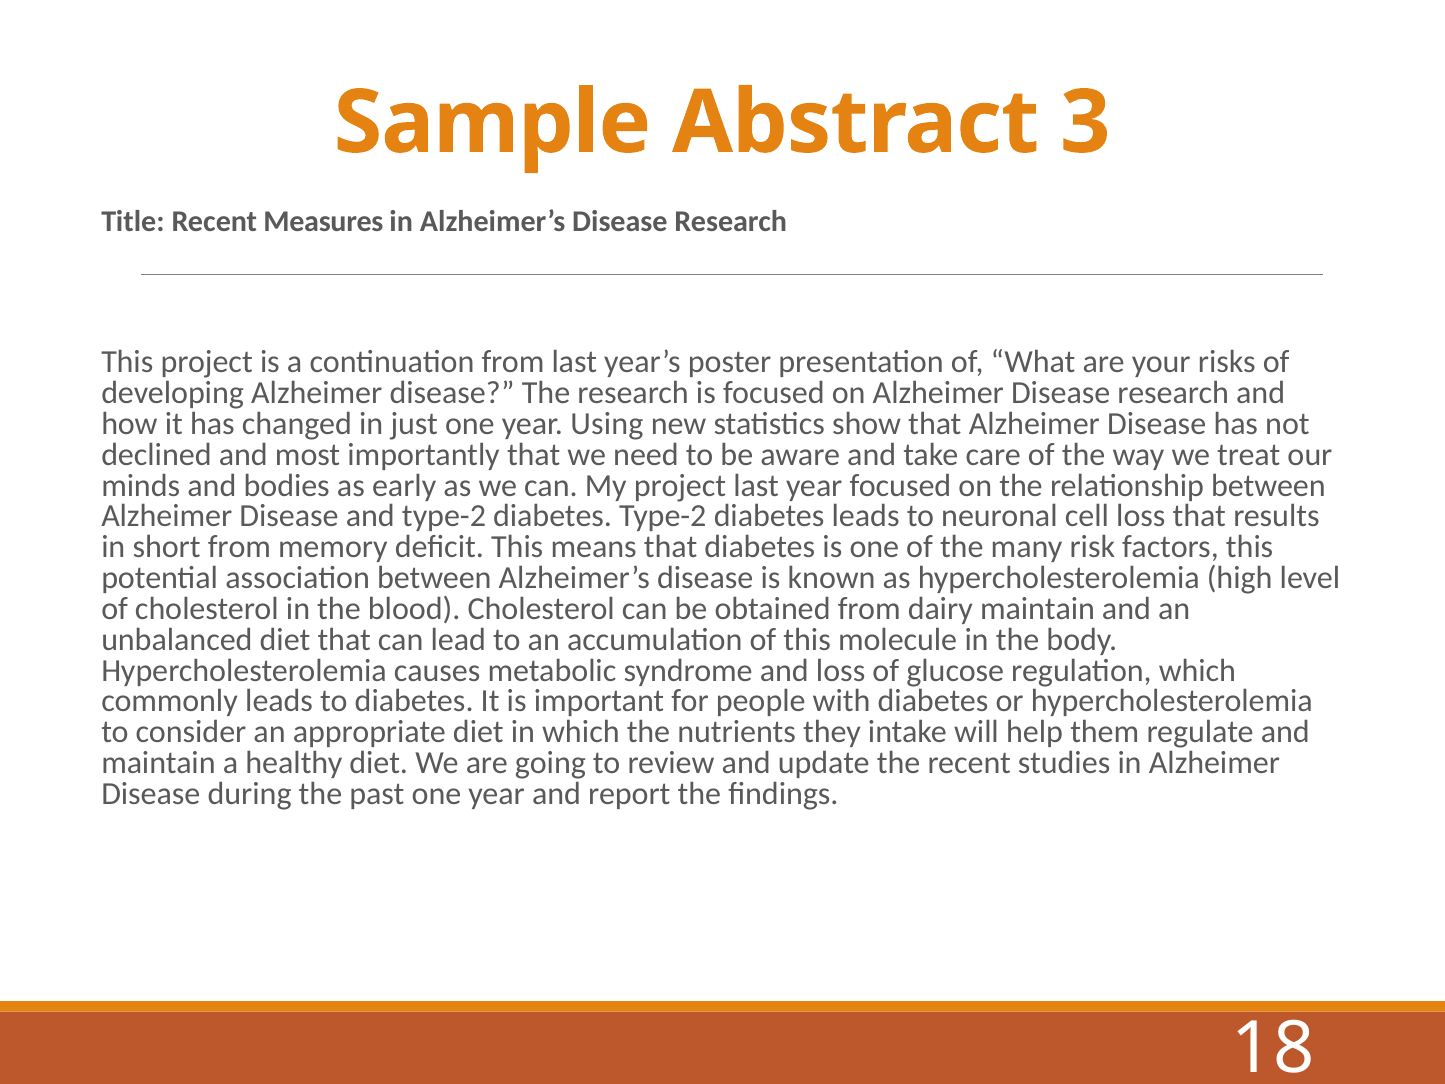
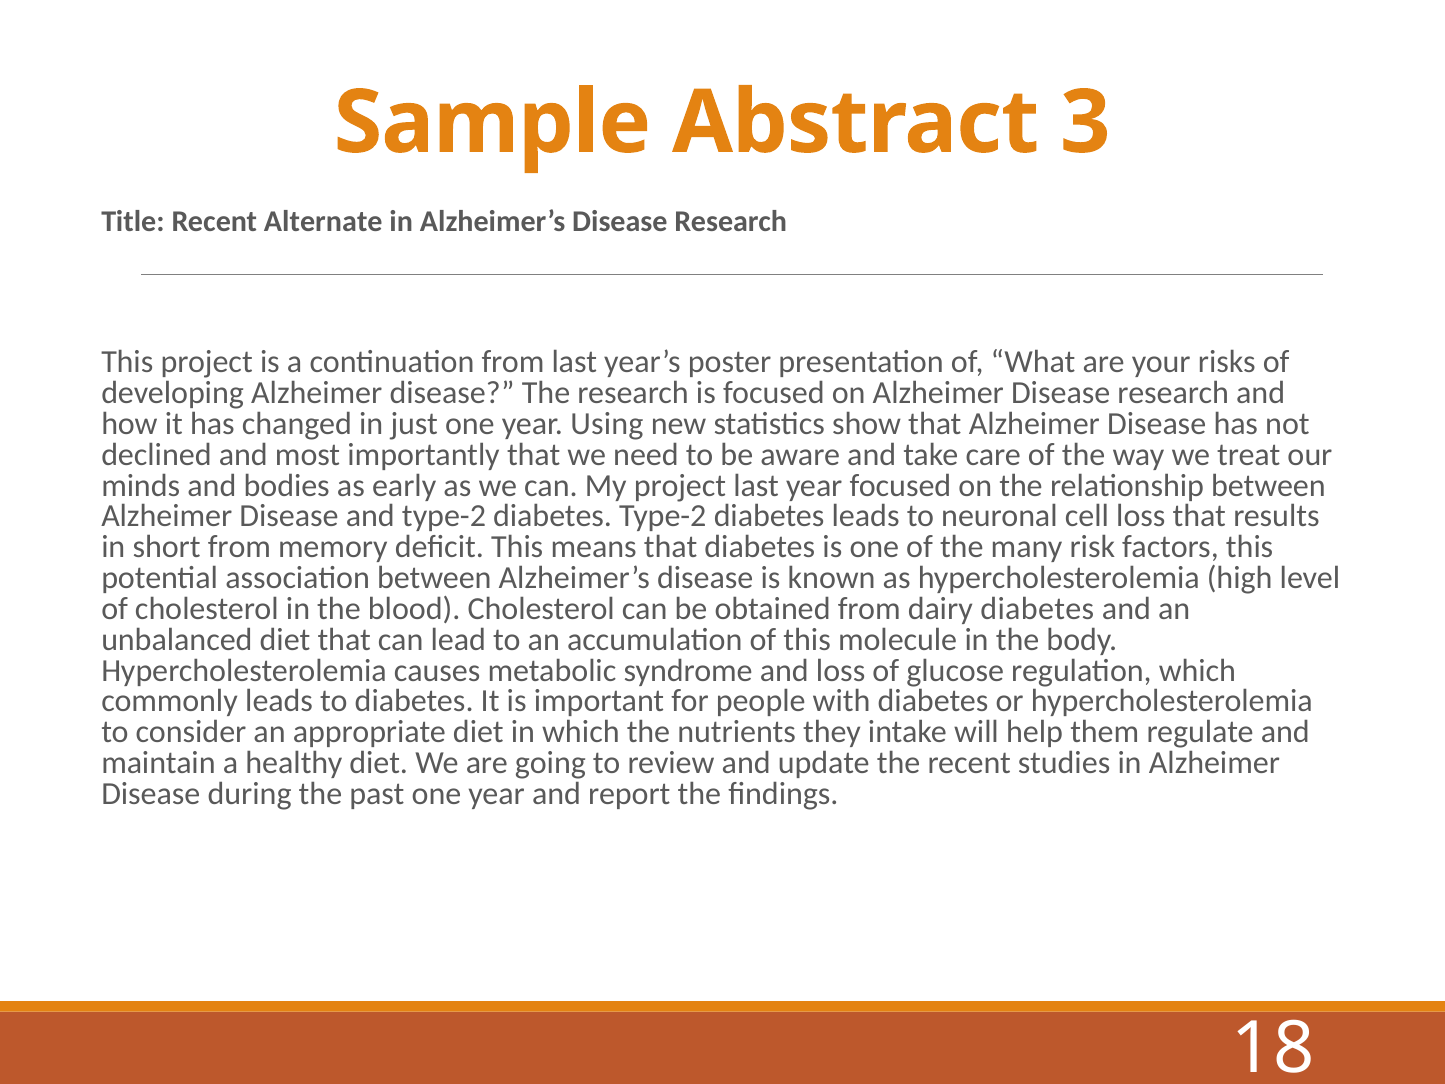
Measures: Measures -> Alternate (323, 221)
dairy maintain: maintain -> diabetes (1037, 609)
